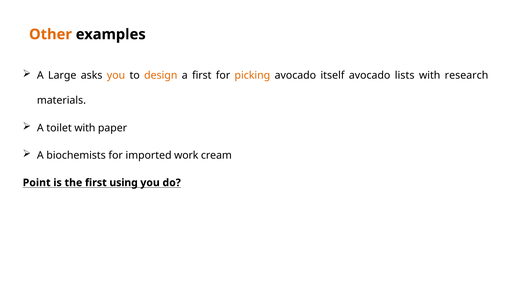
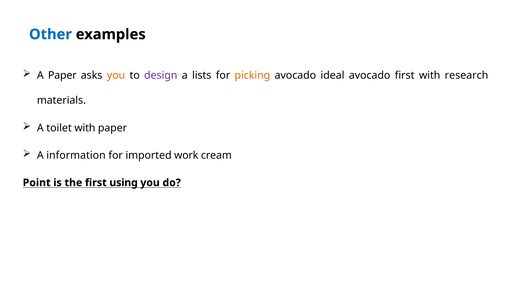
Other colour: orange -> blue (50, 34)
A Large: Large -> Paper (62, 75)
design colour: orange -> purple (161, 75)
a first: first -> lists (202, 75)
itself: itself -> ideal (332, 75)
avocado lists: lists -> first (405, 75)
biochemists: biochemists -> information (76, 155)
